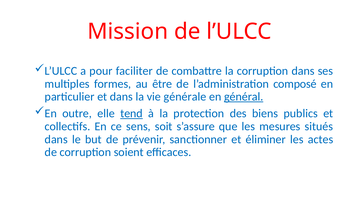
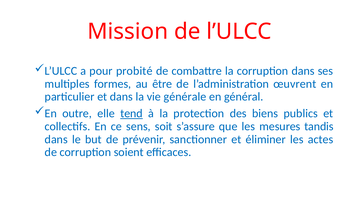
faciliter: faciliter -> probité (134, 71)
composé: composé -> œuvrent (295, 84)
général underline: present -> none (244, 97)
situés: situés -> tandis (319, 126)
